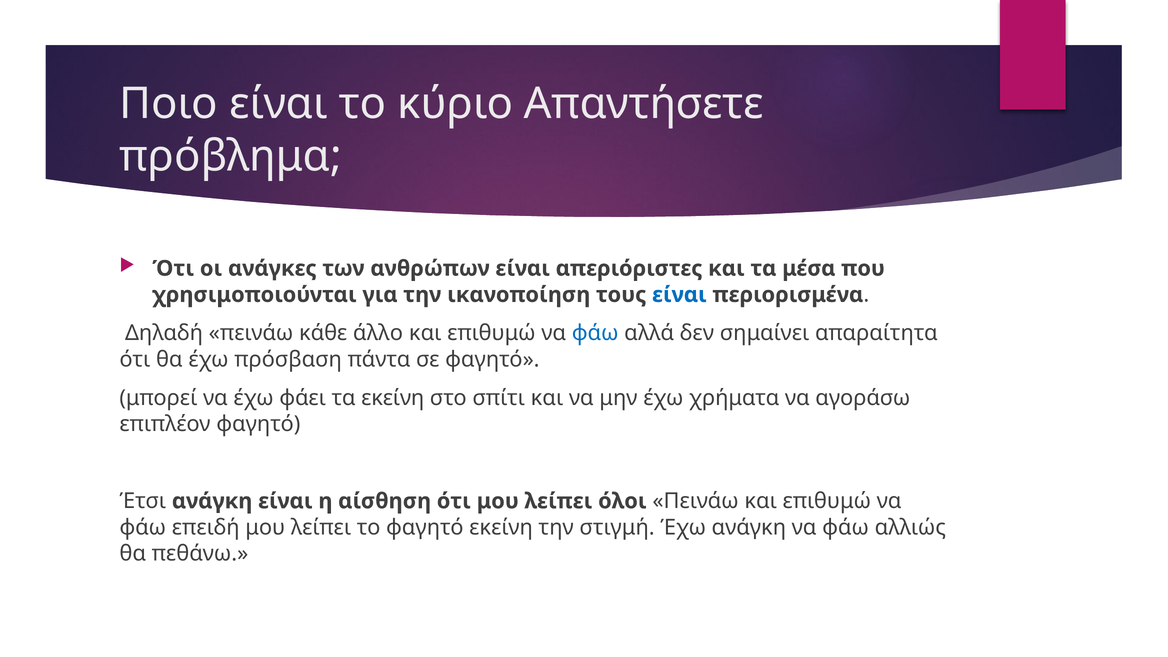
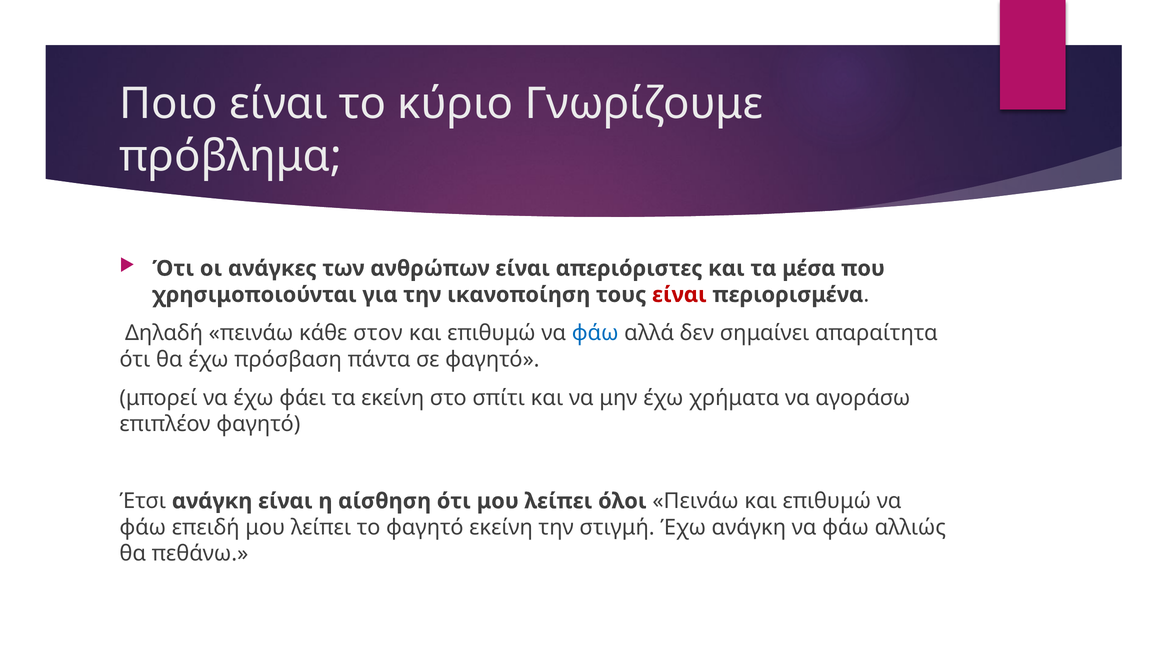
Απαντήσετε: Απαντήσετε -> Γνωρίζουμε (644, 104)
είναι colour: blue -> red (679, 295)
άλλο: άλλο -> στον (378, 333)
